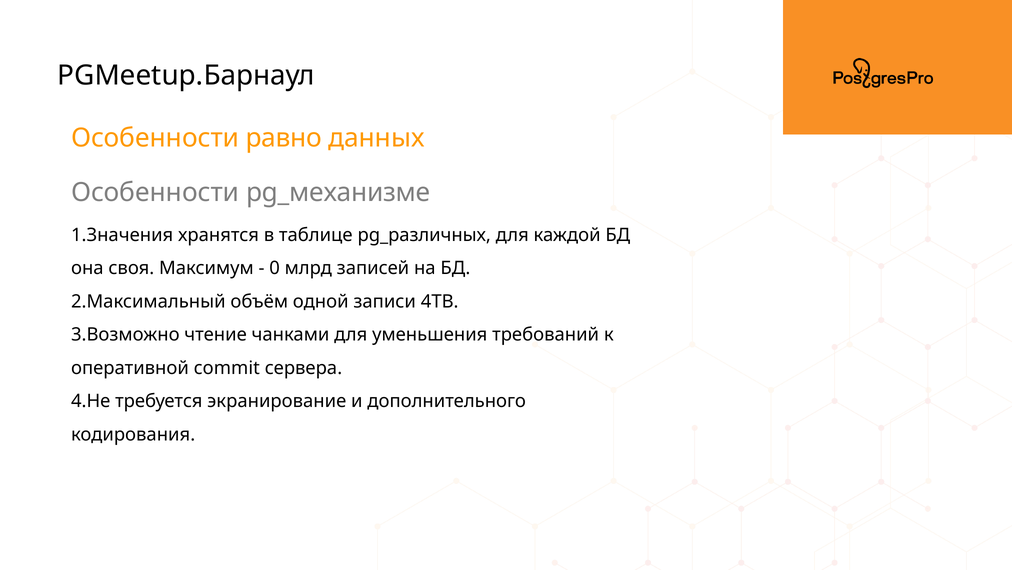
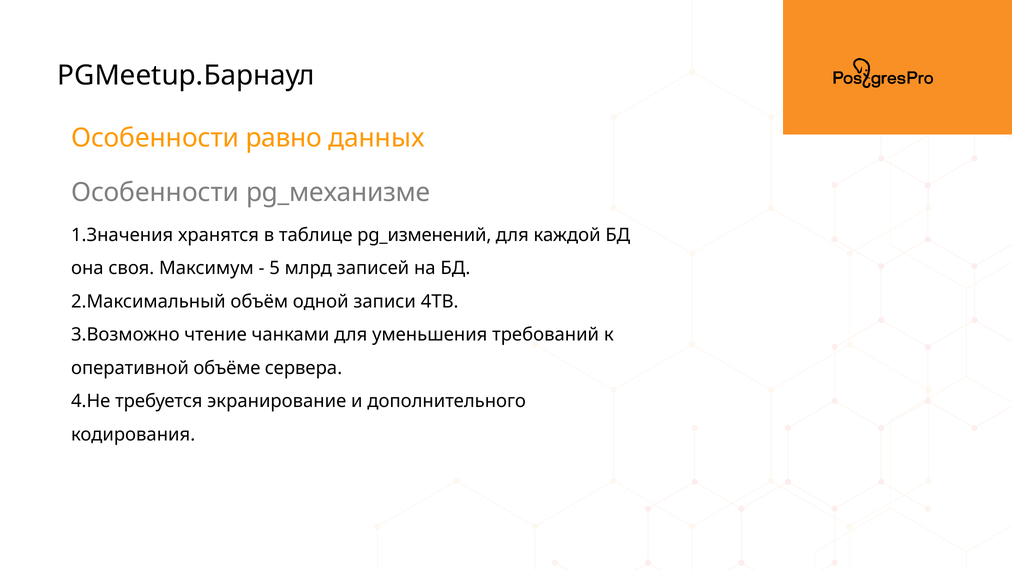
pg_различных: pg_различных -> pg_изменений (424, 235)
0: 0 -> 5 (275, 268)
commit: commit -> объёме (227, 368)
